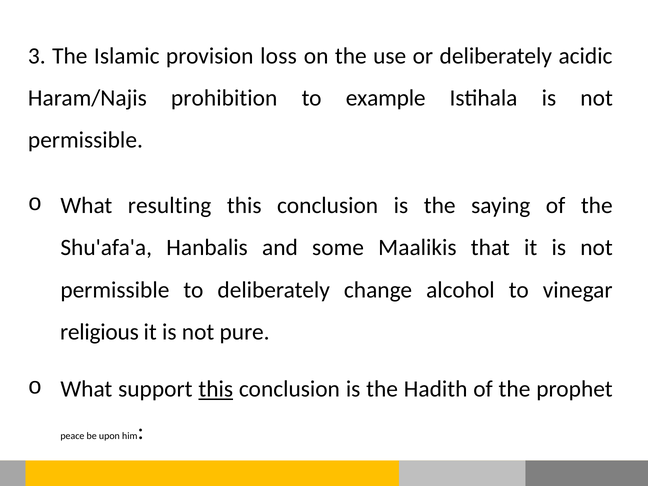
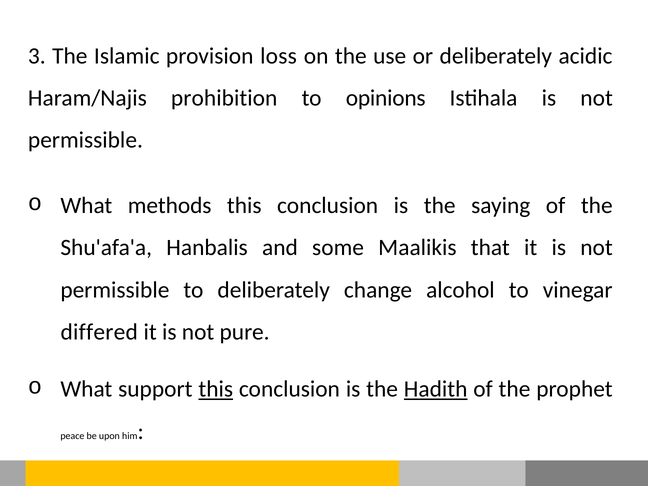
example: example -> opinions (386, 98)
resulting: resulting -> methods (170, 206)
religious: religious -> differed (99, 332)
Hadith underline: none -> present (436, 389)
